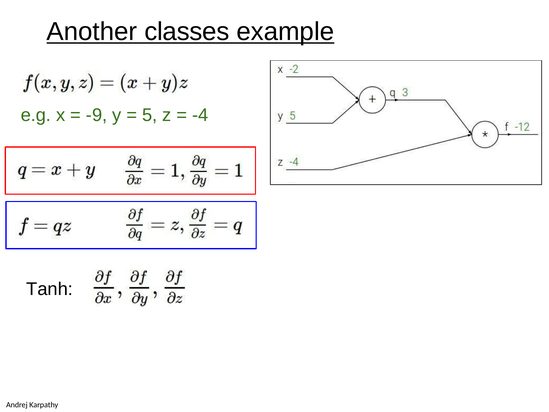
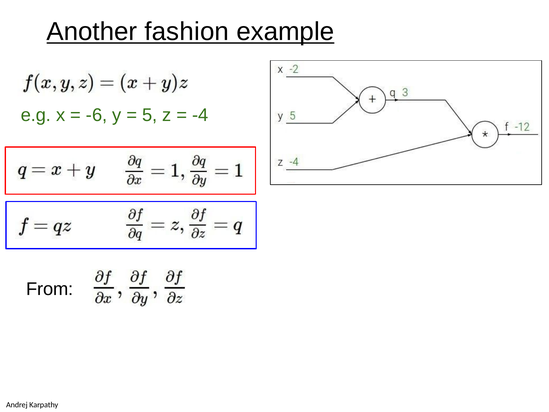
classes: classes -> fashion (187, 32)
-9: -9 -> -6 (97, 115)
Tanh: Tanh -> From (50, 289)
